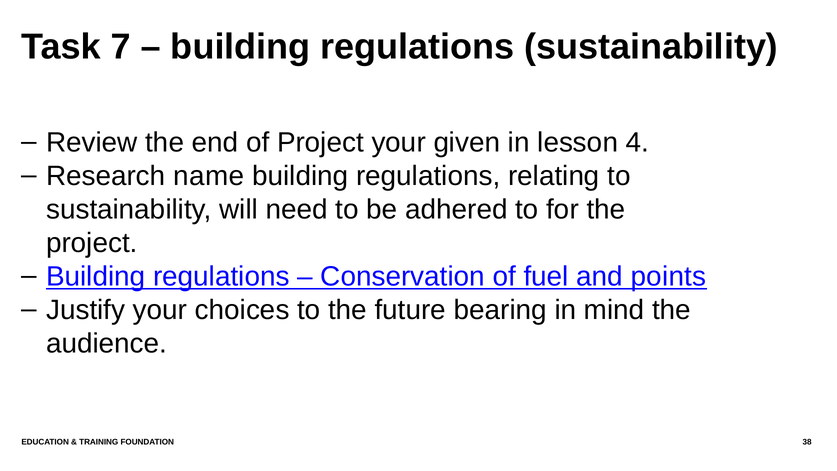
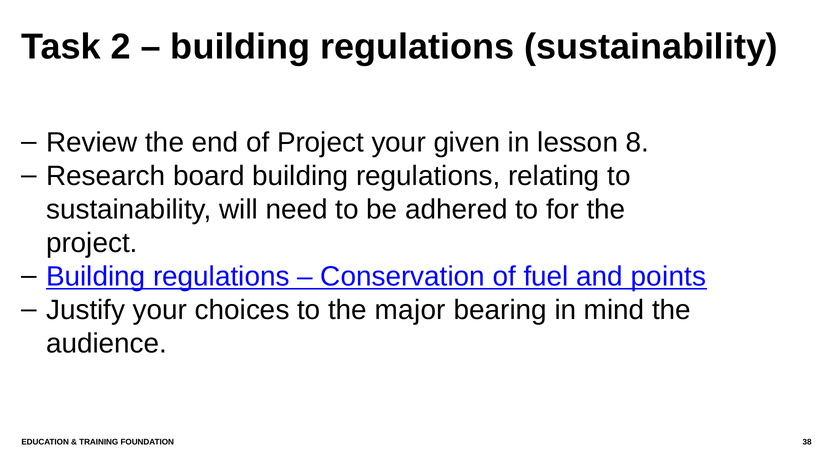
7: 7 -> 2 (121, 47)
4: 4 -> 8 (637, 142)
name: name -> board (209, 176)
future: future -> major (410, 310)
